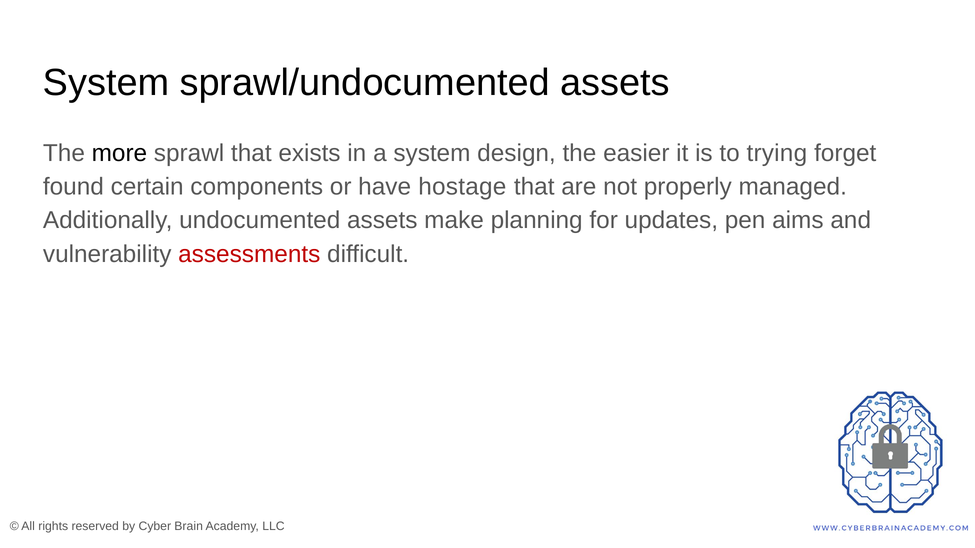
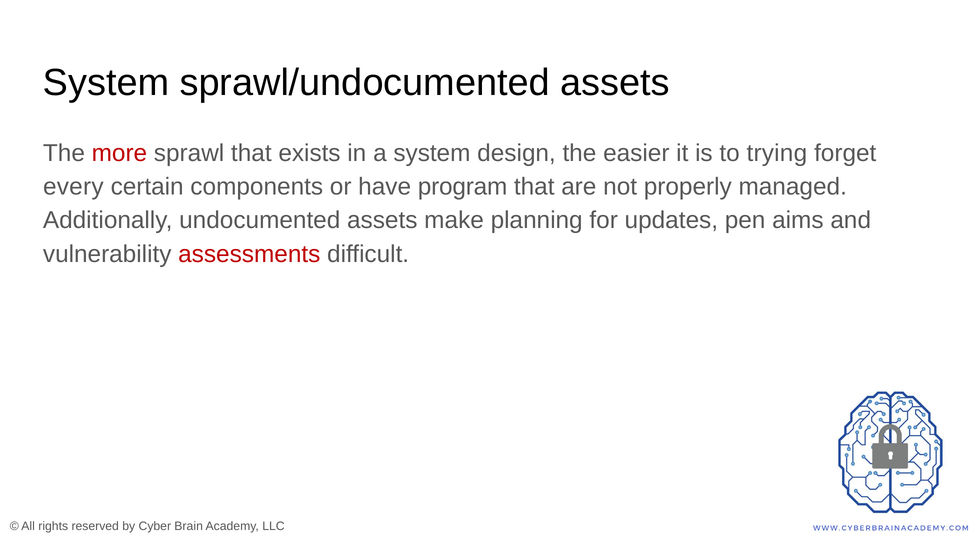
more colour: black -> red (119, 153)
found: found -> every (73, 187)
hostage: hostage -> program (463, 187)
